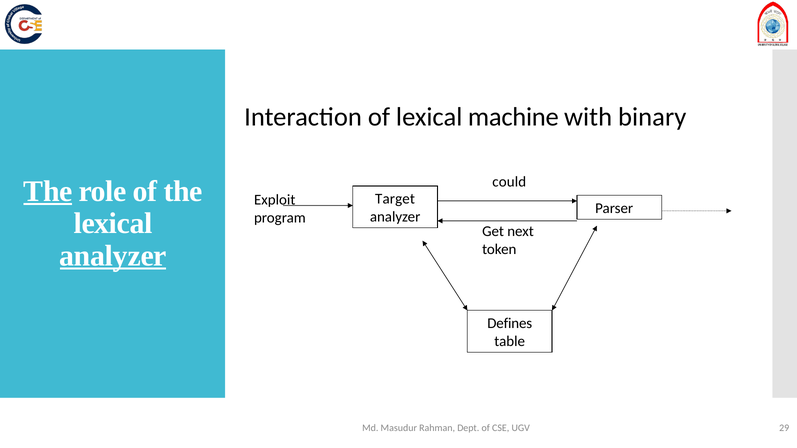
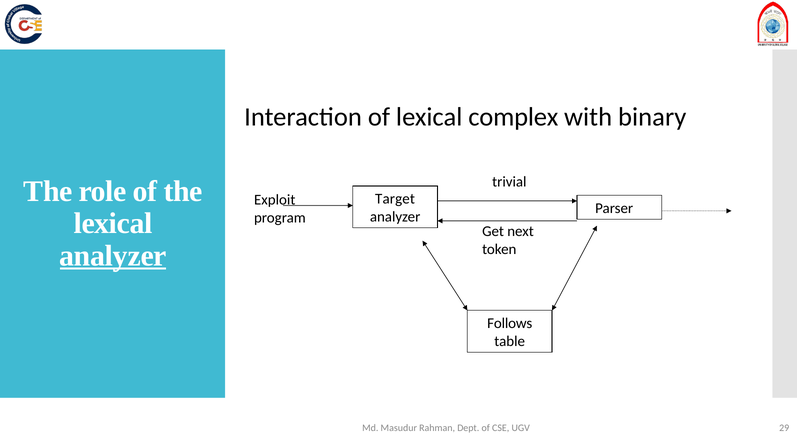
machine: machine -> complex (513, 117)
could: could -> trivial (509, 182)
The underline: present -> none (48, 191)
Defines: Defines -> Follows (510, 324)
